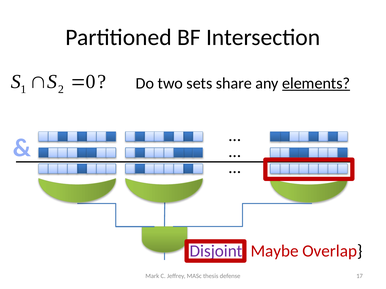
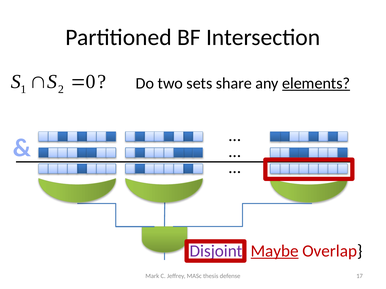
Maybe underline: none -> present (275, 251)
